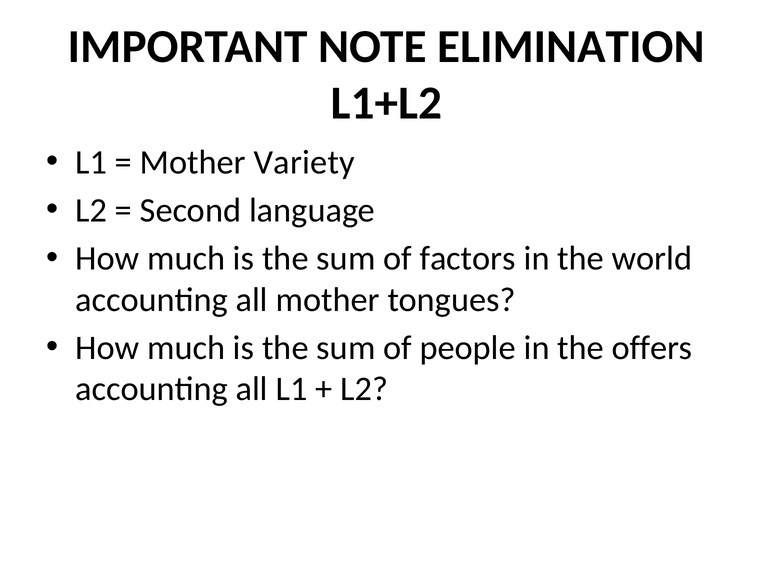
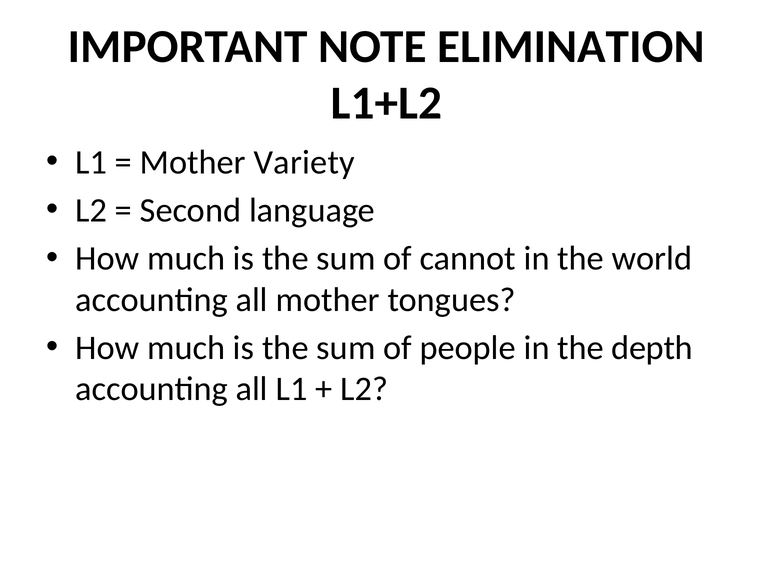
factors: factors -> cannot (468, 258)
offers: offers -> depth (652, 348)
